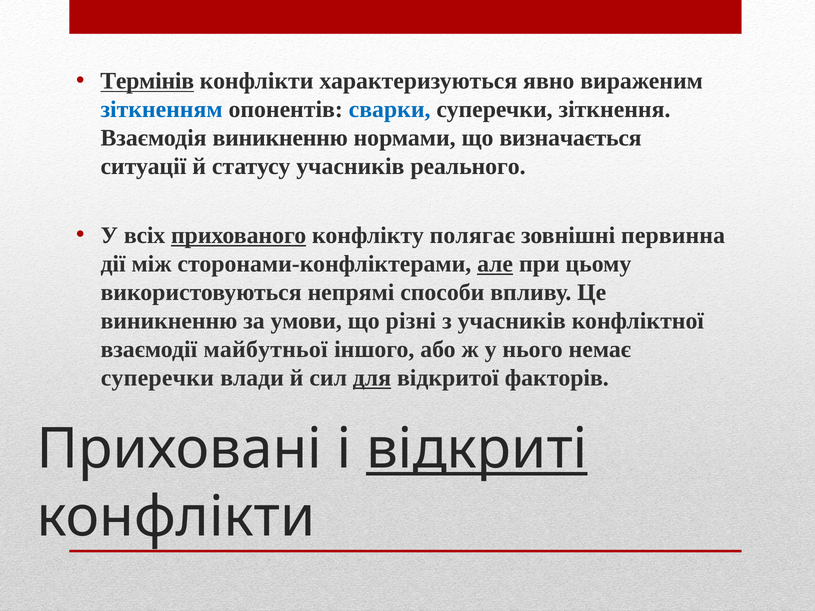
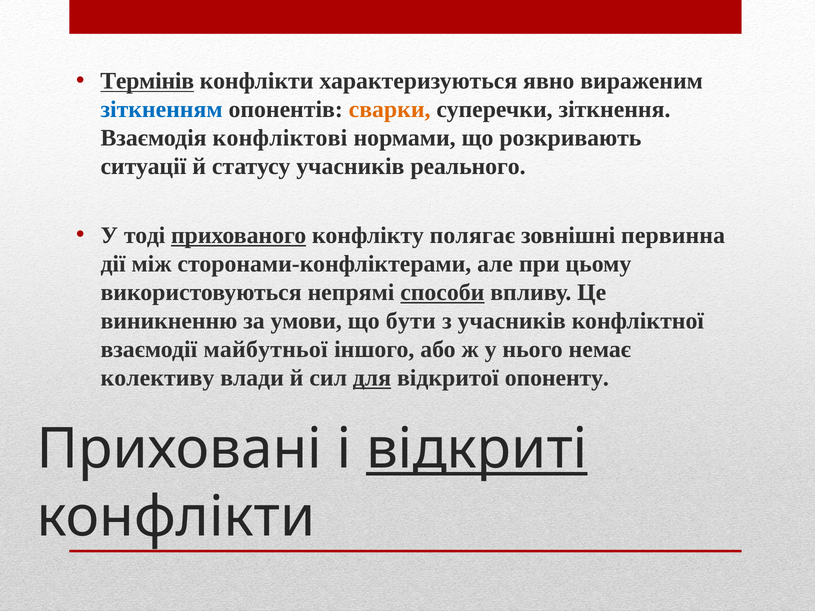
сварки colour: blue -> orange (390, 110)
Взаємодія виникненню: виникненню -> конфліктові (280, 138)
визначається: визначається -> розкривають (570, 138)
всіх: всіх -> тоді (145, 235)
але underline: present -> none (495, 264)
способи underline: none -> present (442, 293)
різні: різні -> бути (411, 321)
суперечки: суперечки -> колективу (157, 378)
факторів: факторів -> опоненту (557, 378)
